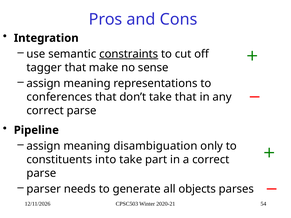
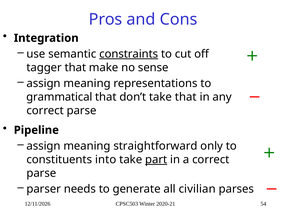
conferences: conferences -> grammatical (59, 97)
disambiguation: disambiguation -> straightforward (155, 146)
part underline: none -> present (156, 160)
objects: objects -> civilian (197, 189)
